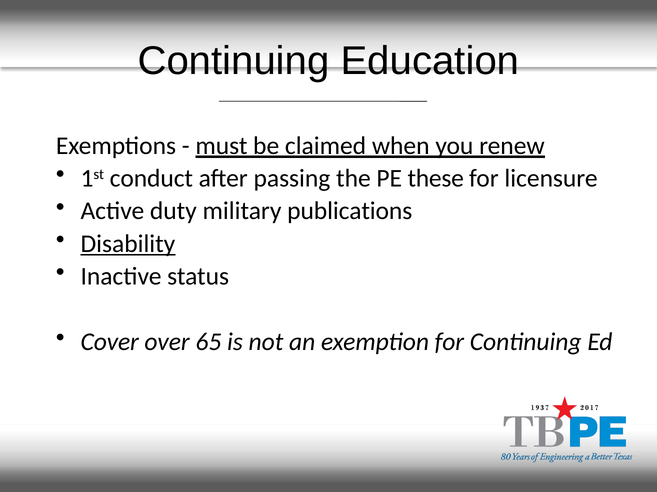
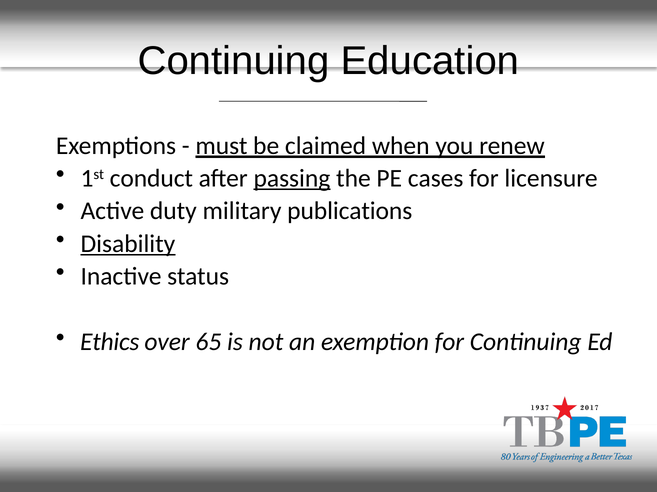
passing underline: none -> present (292, 179)
these: these -> cases (436, 179)
Cover: Cover -> Ethics (110, 342)
